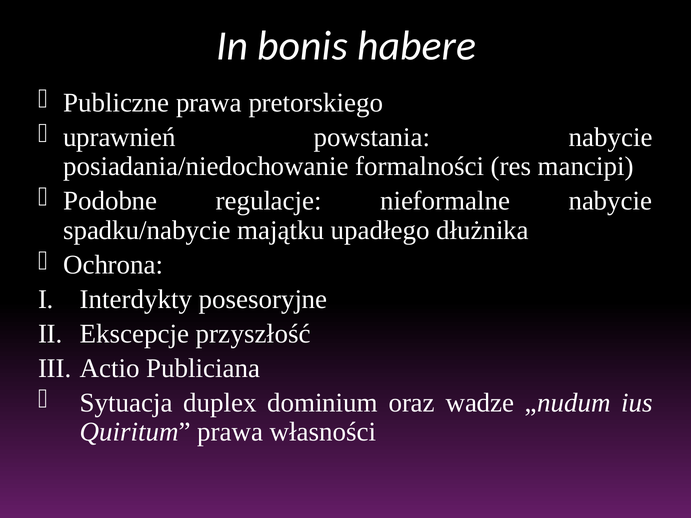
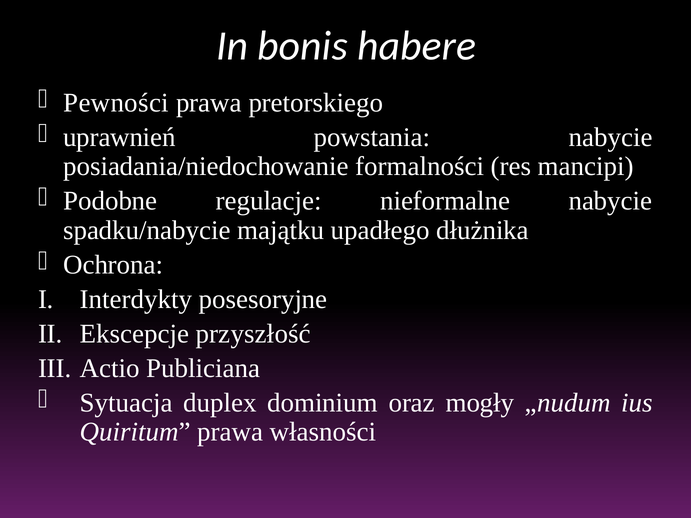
Publiczne: Publiczne -> Pewności (116, 103)
wadze: wadze -> mogły (480, 403)
